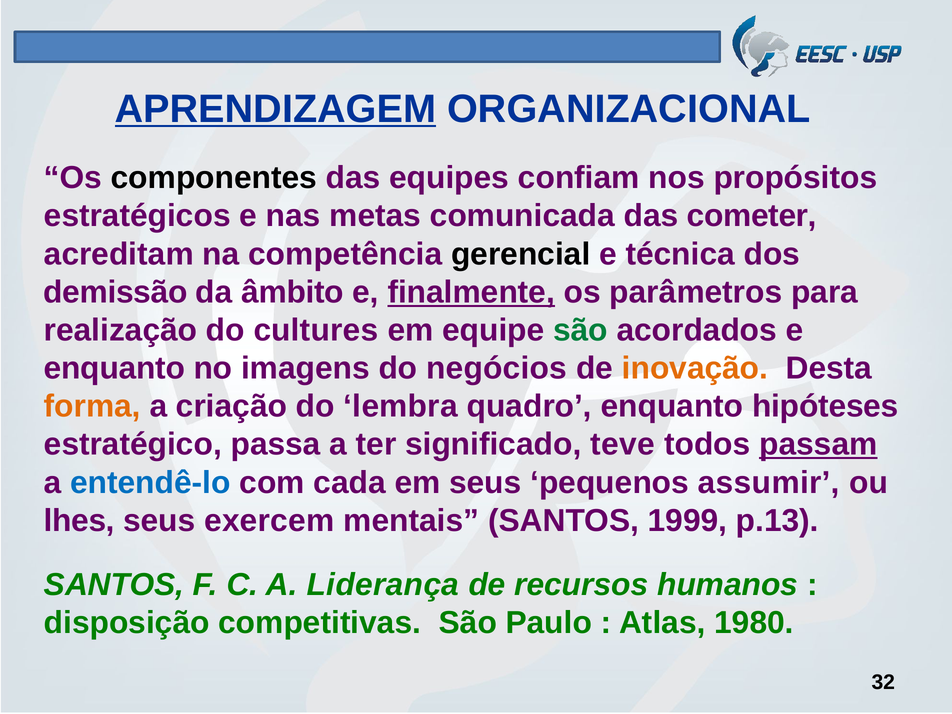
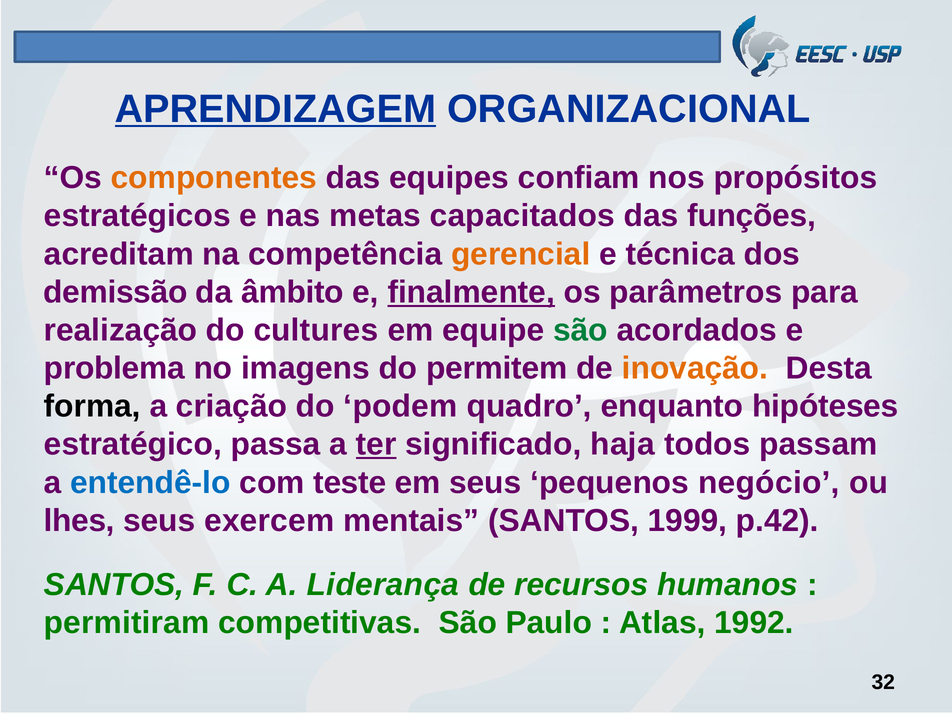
componentes colour: black -> orange (214, 178)
comunicada: comunicada -> capacitados (522, 216)
cometer: cometer -> funções (752, 216)
gerencial colour: black -> orange (521, 254)
enquanto: enquanto -> problema (114, 368)
negócios: negócios -> permitem (497, 368)
forma colour: orange -> black (92, 406)
lembra: lembra -> podem (401, 406)
ter underline: none -> present (376, 444)
teve: teve -> haja (623, 444)
passam underline: present -> none (818, 444)
cada: cada -> teste (350, 483)
assumir: assumir -> negócio (769, 483)
p.13: p.13 -> p.42 (777, 521)
disposição: disposição -> permitiram (127, 623)
1980: 1980 -> 1992 (754, 623)
